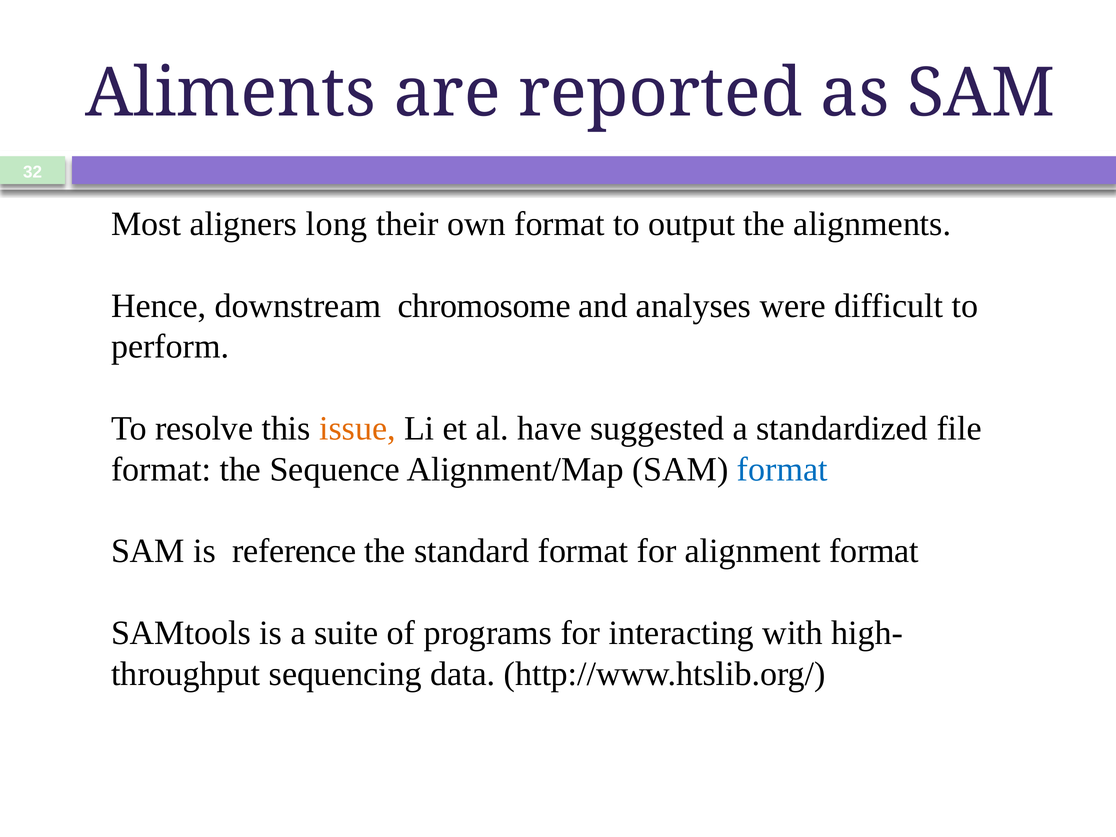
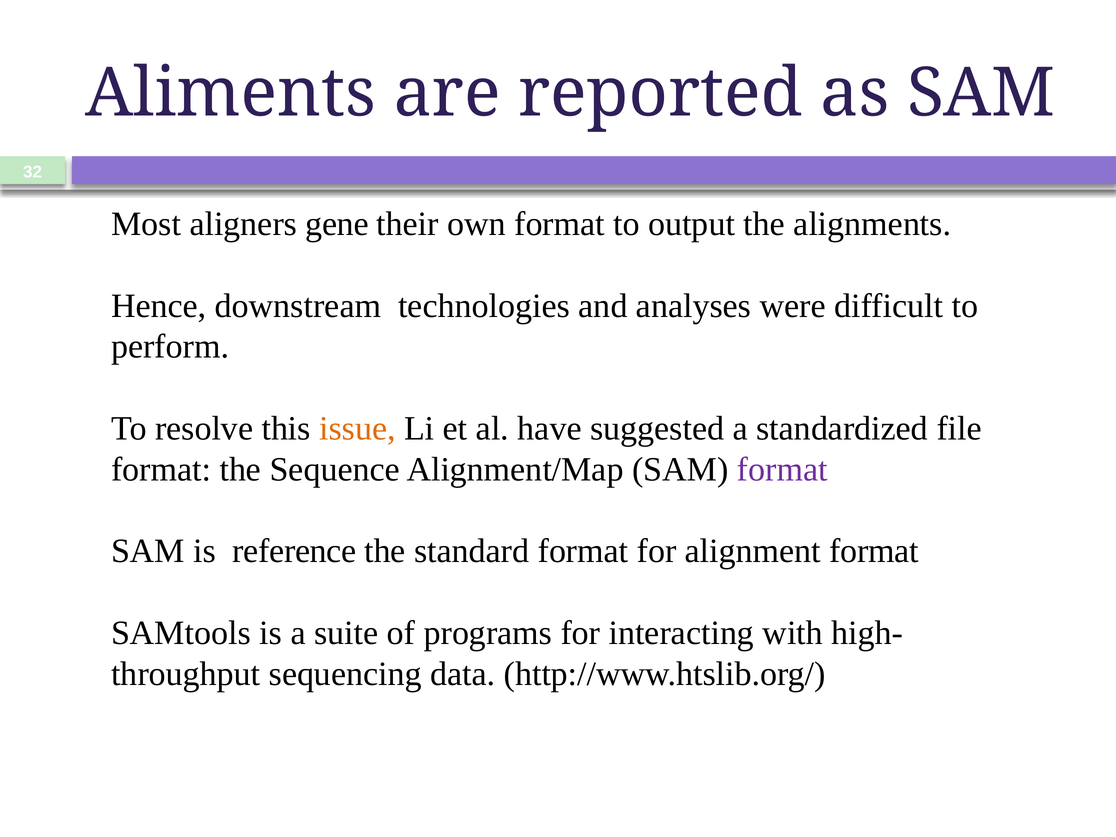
long: long -> gene (337, 224)
chromosome: chromosome -> technologies (484, 306)
format colour: blue -> purple (782, 469)
